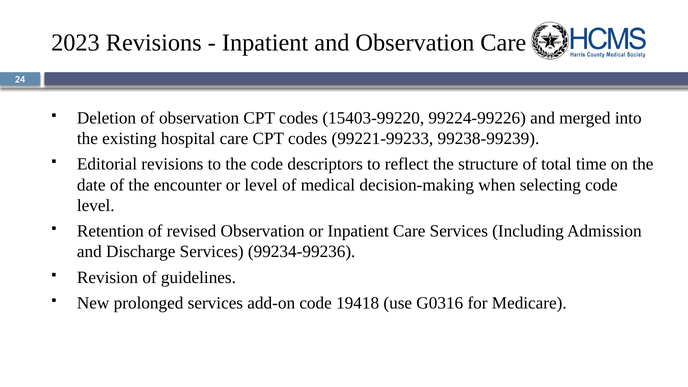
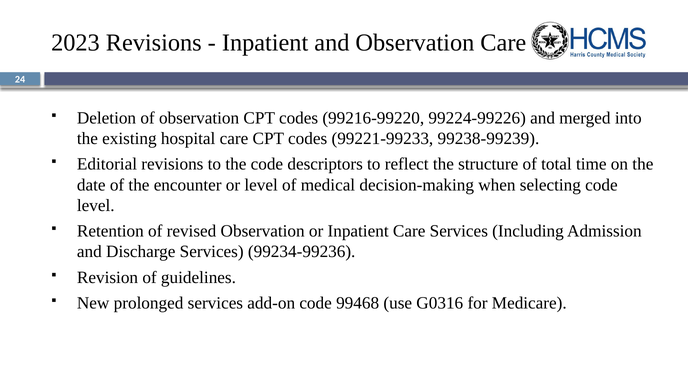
15403-99220: 15403-99220 -> 99216-99220 (373, 118)
19418: 19418 -> 99468 (358, 303)
